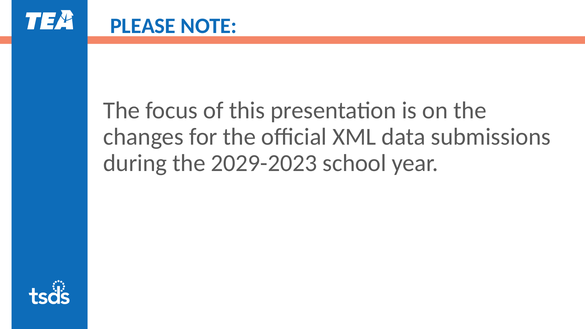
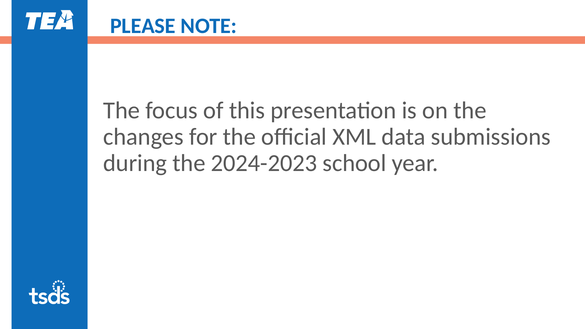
2029-2023: 2029-2023 -> 2024-2023 (264, 163)
